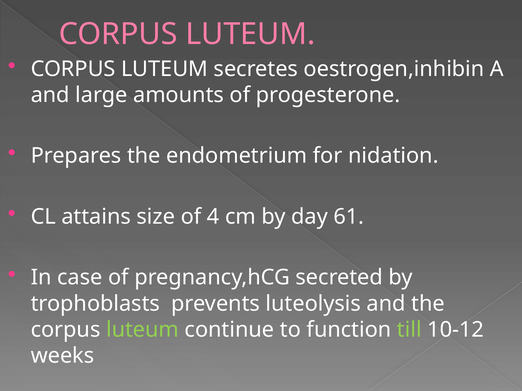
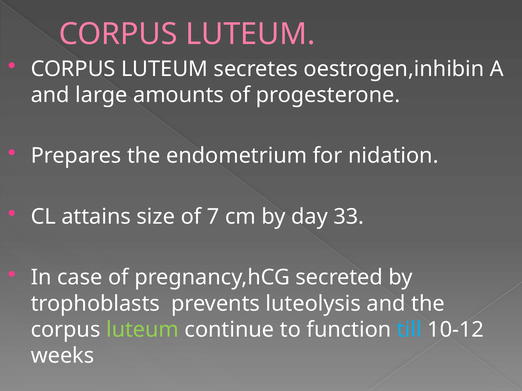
4: 4 -> 7 (213, 217)
61: 61 -> 33 (349, 217)
till colour: light green -> light blue (409, 330)
